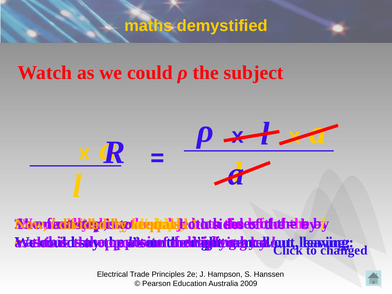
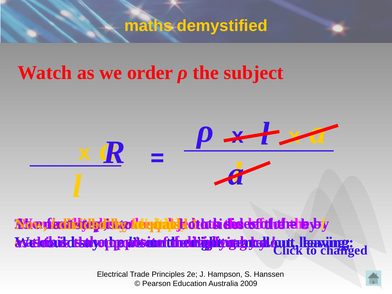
as we could: could -> order (150, 73)
